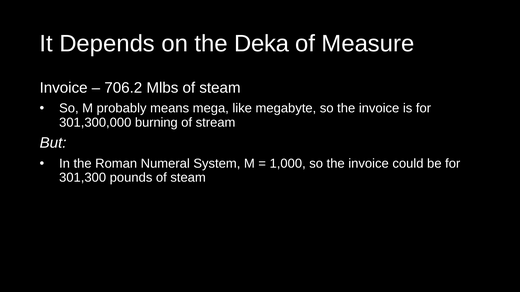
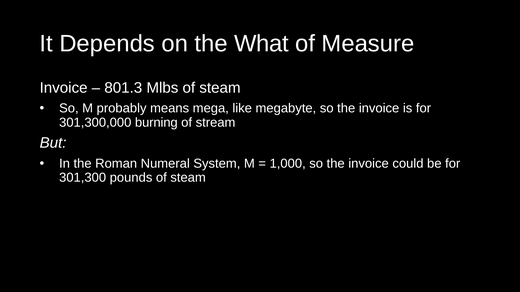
Deka: Deka -> What (262, 44)
706.2: 706.2 -> 801.3 (123, 88)
